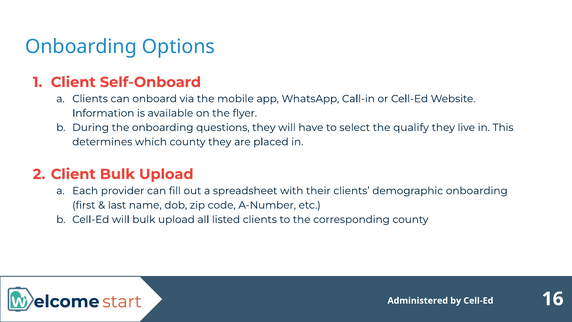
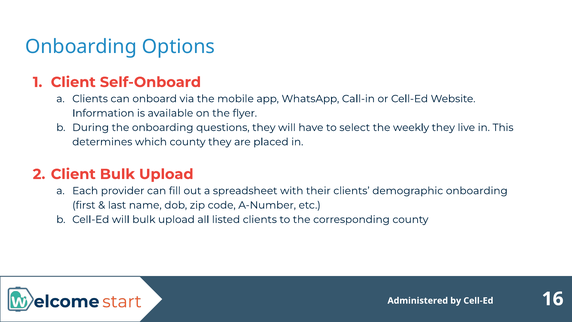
qualify: qualify -> weekly (411, 127)
